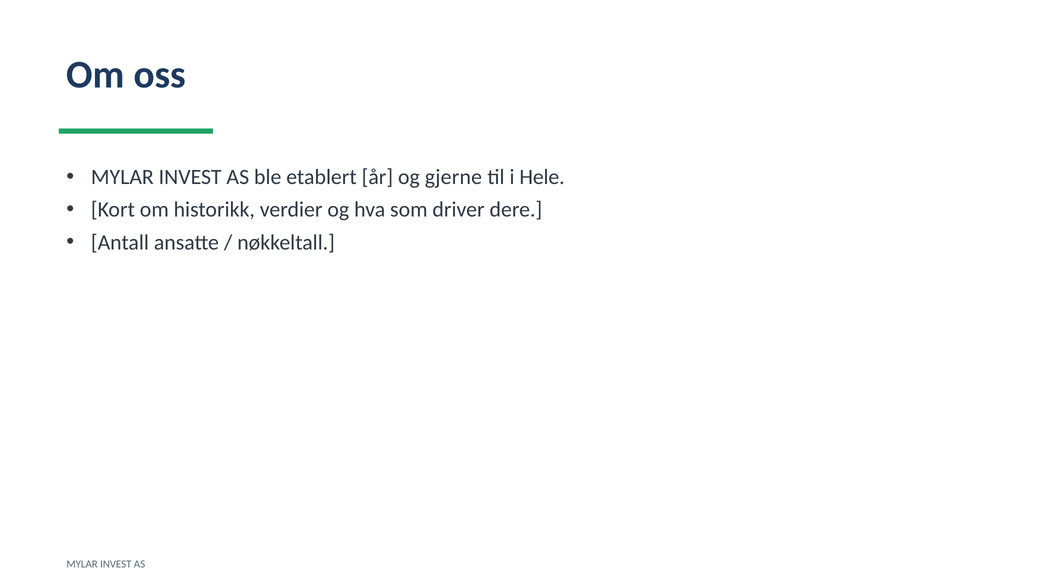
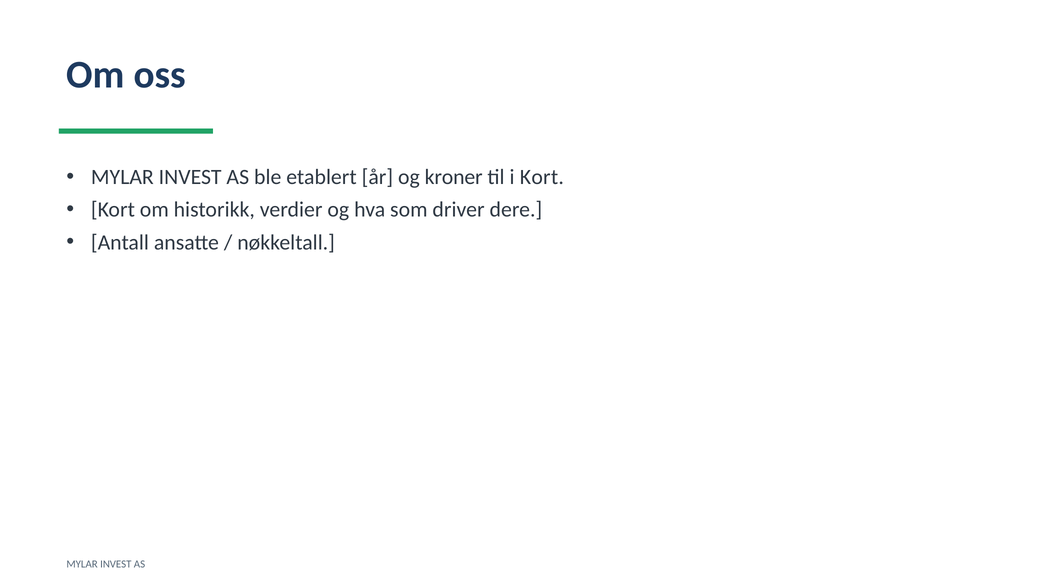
gjerne: gjerne -> kroner (454, 177)
i Hele: Hele -> Kort (542, 177)
